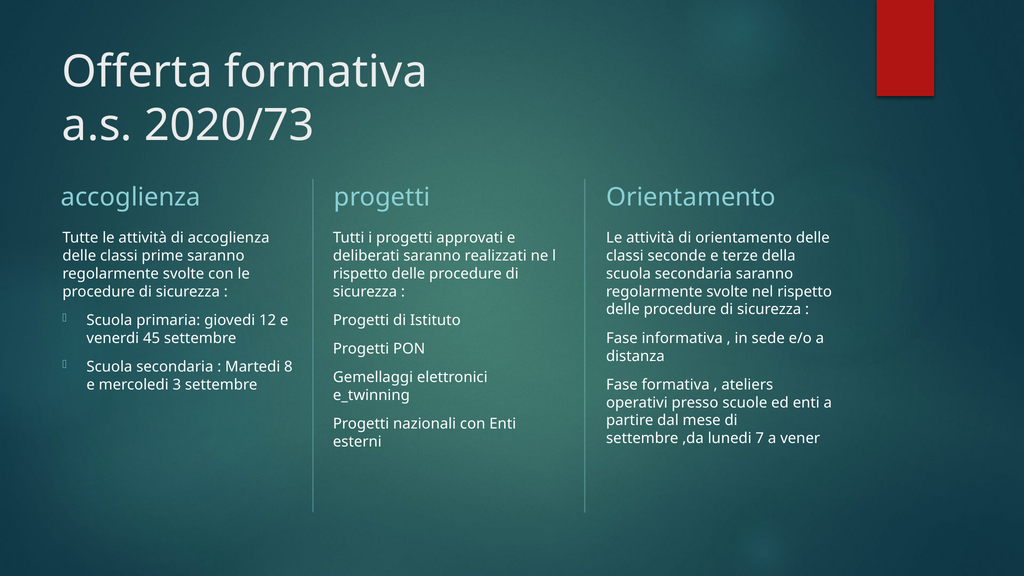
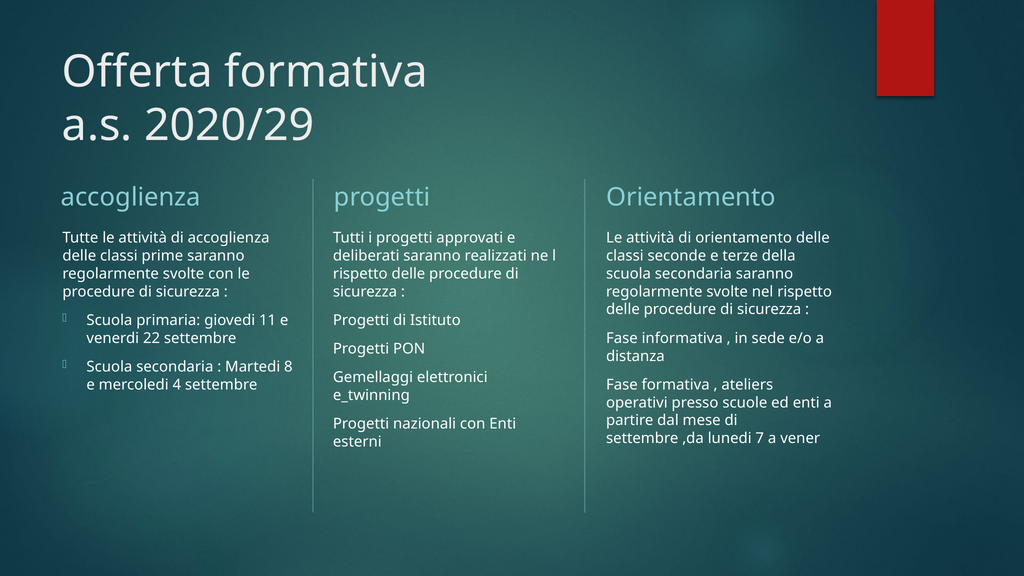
2020/73: 2020/73 -> 2020/29 (229, 126)
12: 12 -> 11 (268, 320)
45: 45 -> 22 (152, 338)
3: 3 -> 4 (177, 385)
